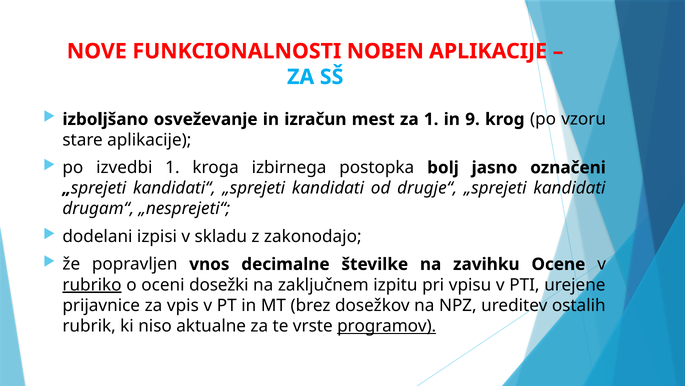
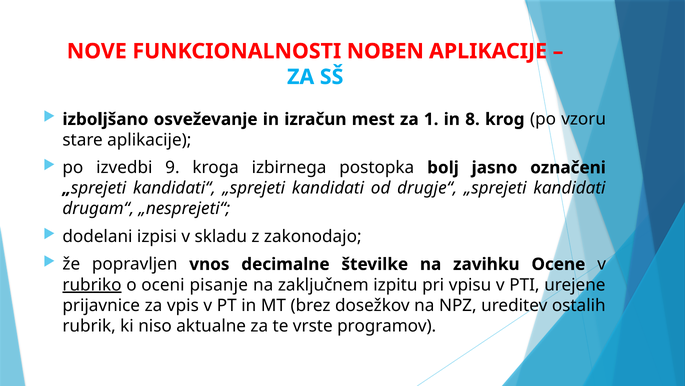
9: 9 -> 8 (473, 119)
izvedbi 1: 1 -> 9 (172, 167)
dosežki: dosežki -> pisanje (219, 284)
programov underline: present -> none (387, 325)
